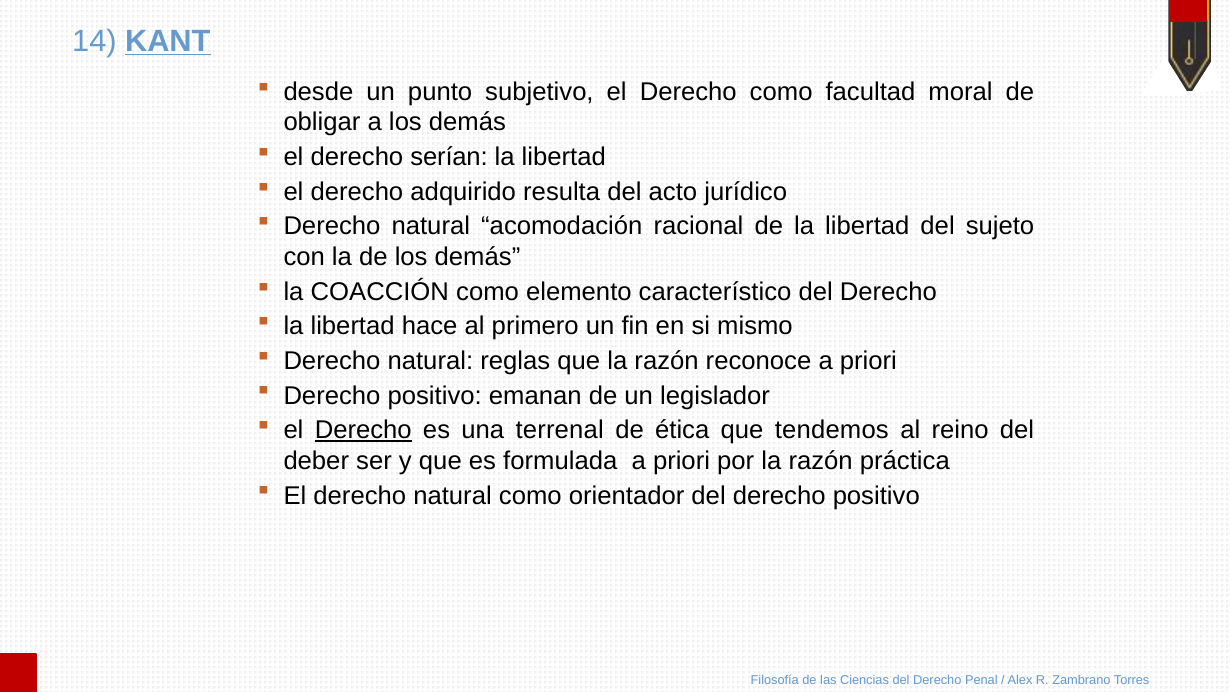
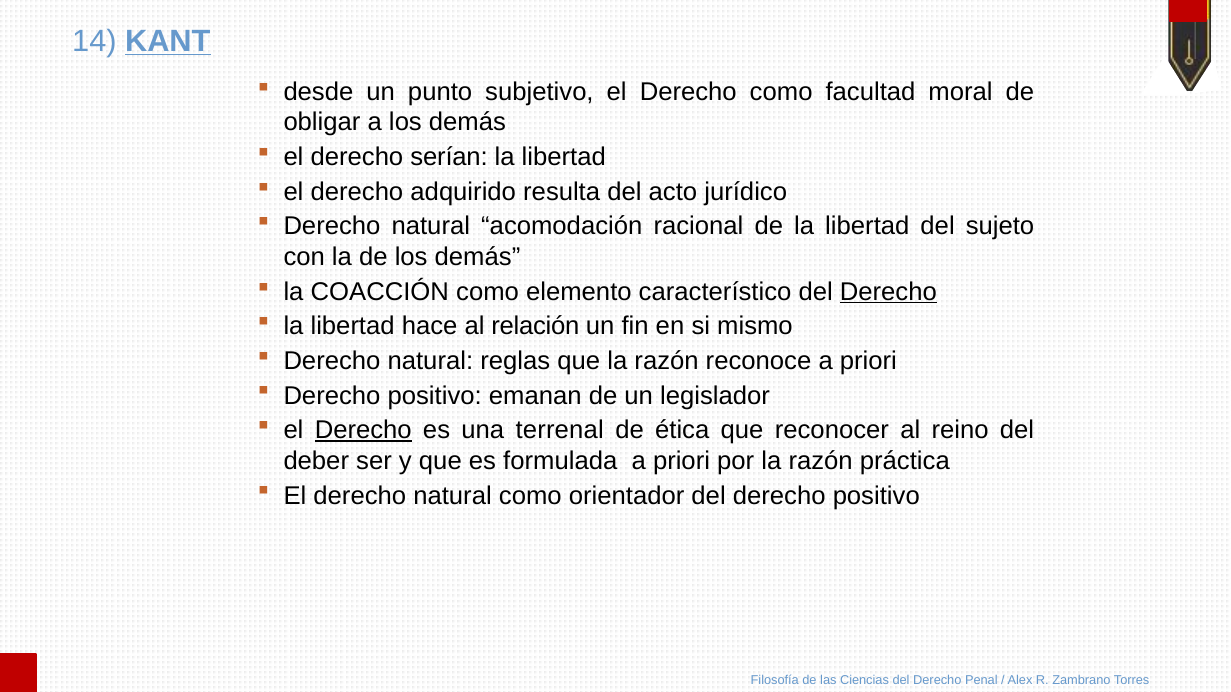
Derecho underline: none -> present (888, 292)
primero: primero -> relación (535, 327)
tendemos: tendemos -> reconocer (832, 430)
